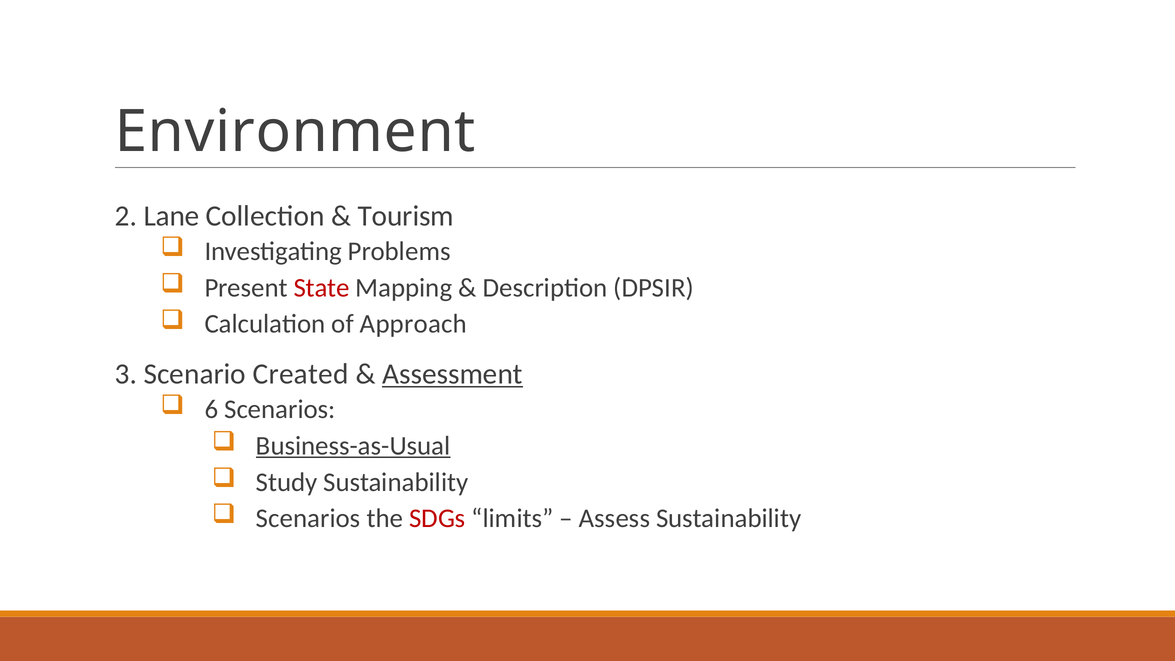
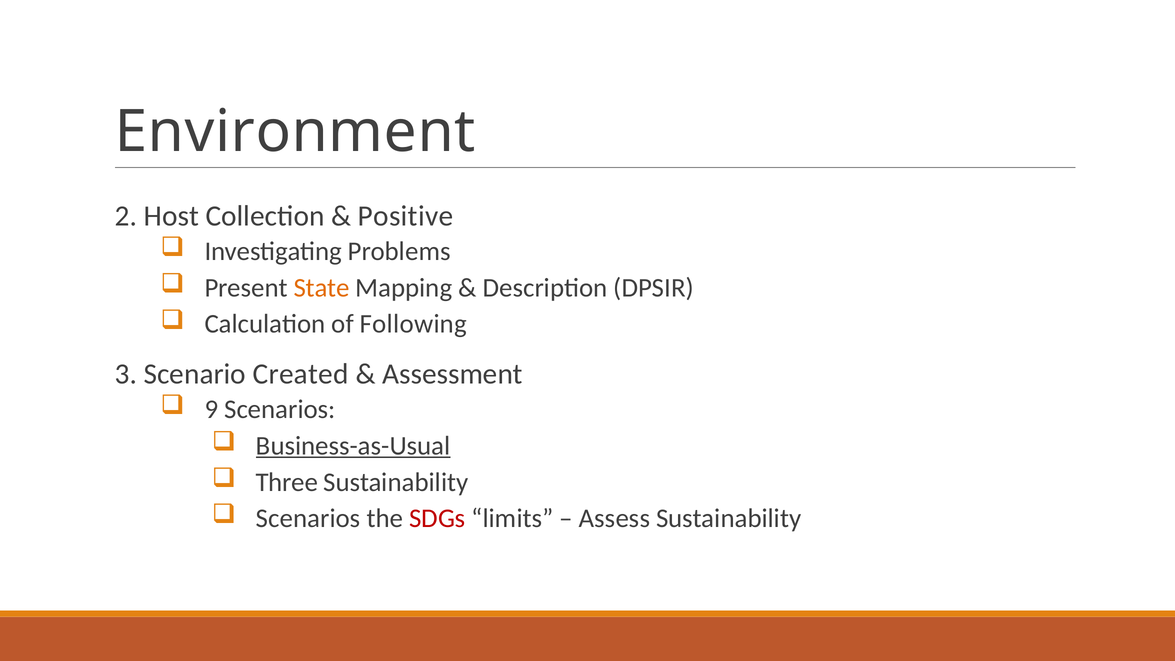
Lane: Lane -> Host (171, 216)
Tourism: Tourism -> Positive (406, 216)
State colour: red -> orange (322, 288)
Approach: Approach -> Following (413, 324)
Assessment underline: present -> none (452, 374)
6: 6 -> 9 (211, 409)
Study: Study -> Three (287, 482)
